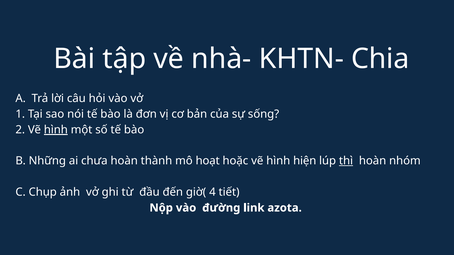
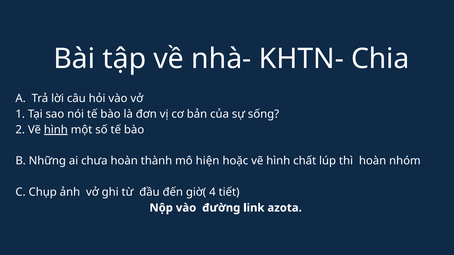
hoạt: hoạt -> hiện (208, 161)
hiện: hiện -> chất (305, 161)
thì underline: present -> none (346, 161)
